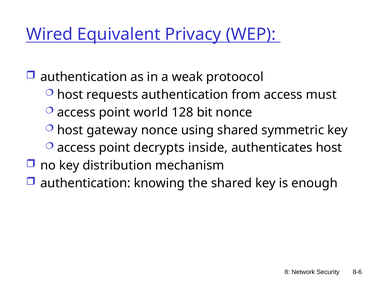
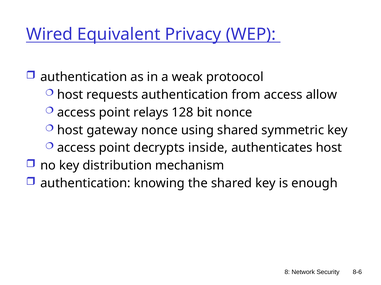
must: must -> allow (321, 95)
world: world -> relays (151, 113)
